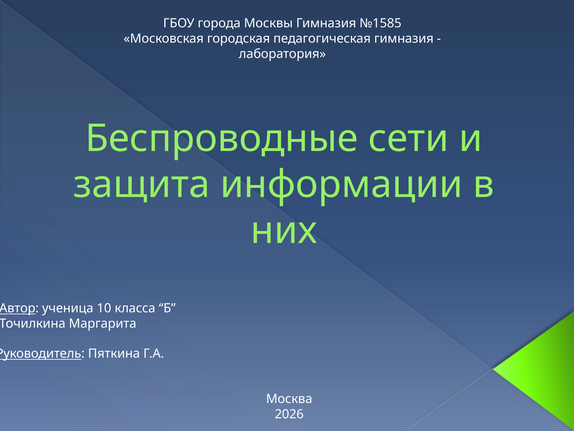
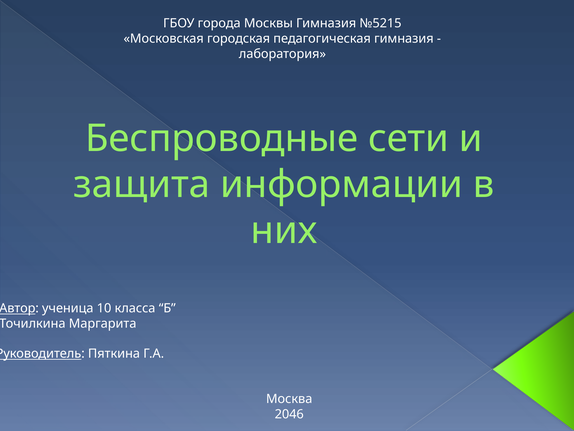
№1585: №1585 -> №5215 (380, 23)
2026: 2026 -> 2046 (289, 414)
